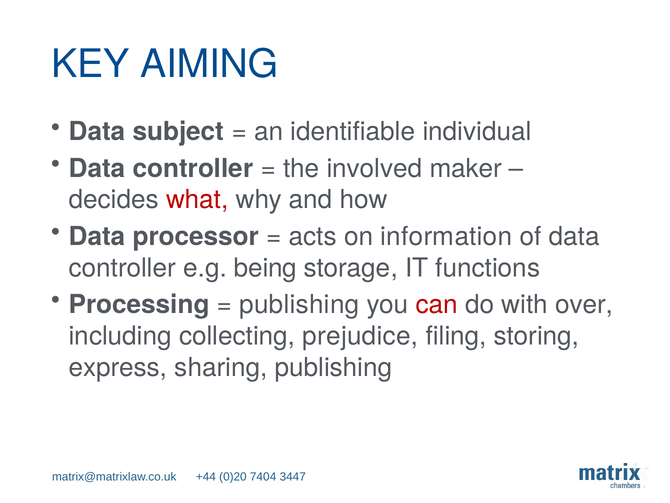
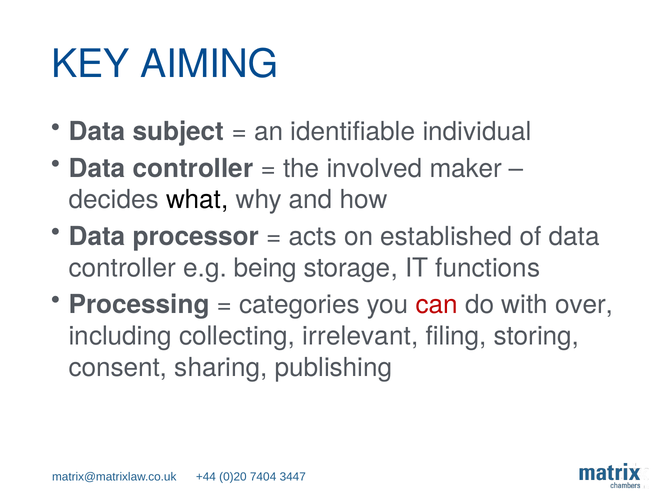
what colour: red -> black (197, 200)
information: information -> established (446, 236)
publishing: publishing -> categories (300, 304)
prejudice: prejudice -> irrelevant (360, 336)
express: express -> consent (118, 367)
